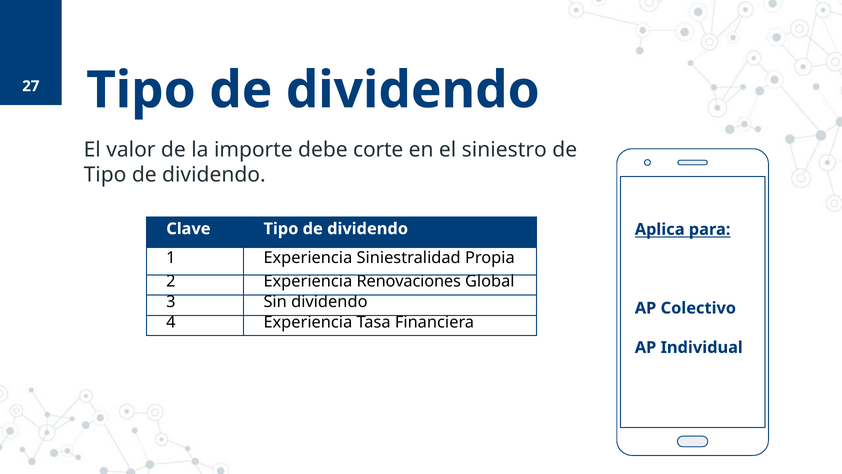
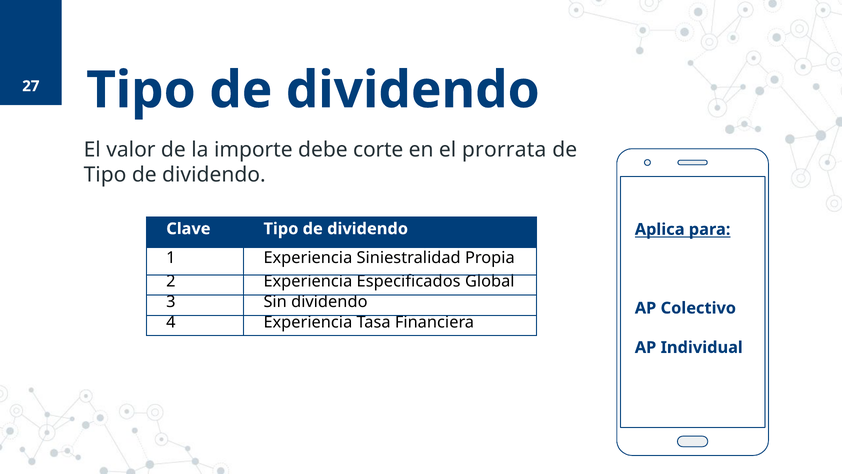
siniestro: siniestro -> prorrata (504, 149)
Renovaciones: Renovaciones -> Especificados (409, 281)
